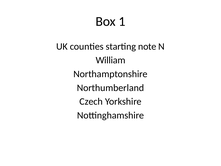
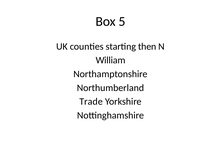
1: 1 -> 5 (122, 21)
note: note -> then (147, 46)
Czech: Czech -> Trade (91, 101)
